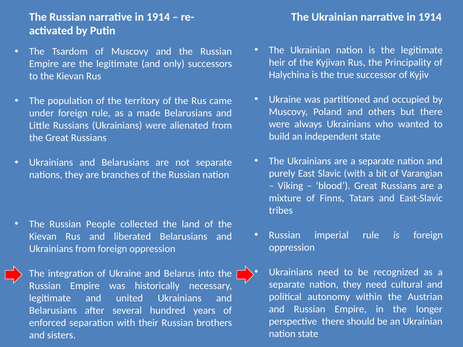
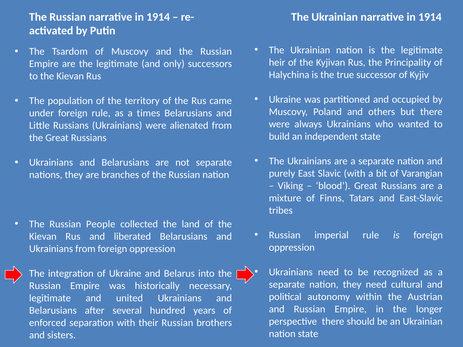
made: made -> times (148, 113)
